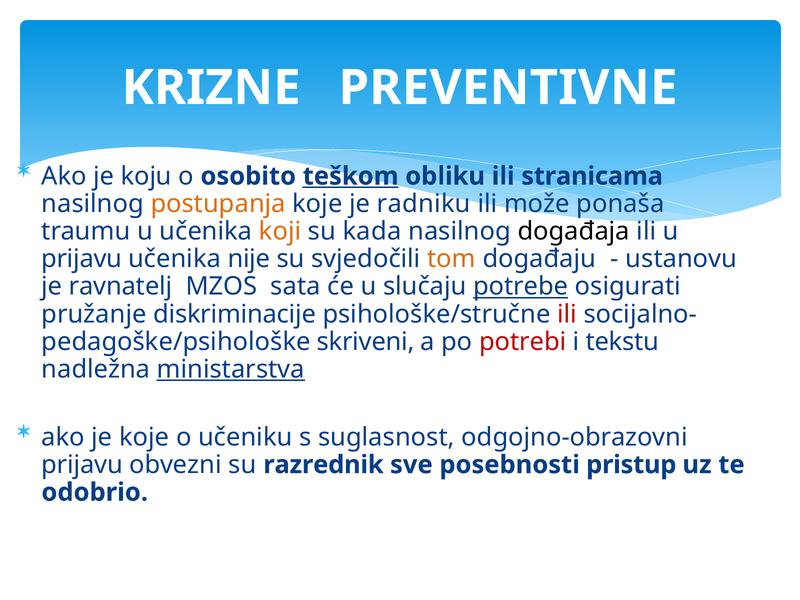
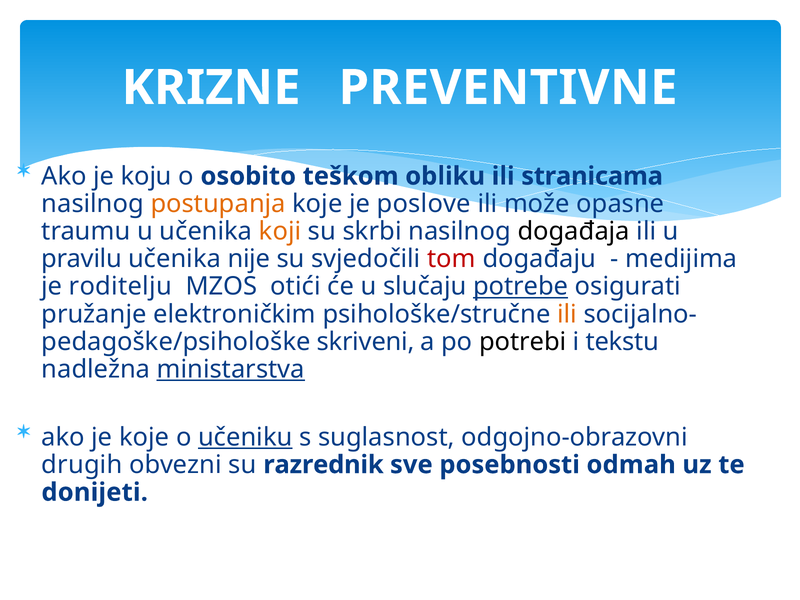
teškom underline: present -> none (351, 176)
radniku: radniku -> poslove (424, 204)
ponaša: ponaša -> opasne (620, 204)
kada: kada -> skrbi (372, 231)
prijavu: prijavu -> pravilu (82, 259)
tom colour: orange -> red (452, 259)
ustanovu: ustanovu -> medijima (681, 259)
ravnatelj: ravnatelj -> roditelju (120, 287)
sata: sata -> otići (296, 287)
diskriminacije: diskriminacije -> elektroničkim (235, 314)
ili colour: red -> orange (567, 314)
potrebi colour: red -> black (523, 342)
učeniku underline: none -> present (245, 437)
prijavu: prijavu -> drugih (82, 465)
pristup: pristup -> odmah (631, 465)
odobrio: odobrio -> donijeti (95, 492)
